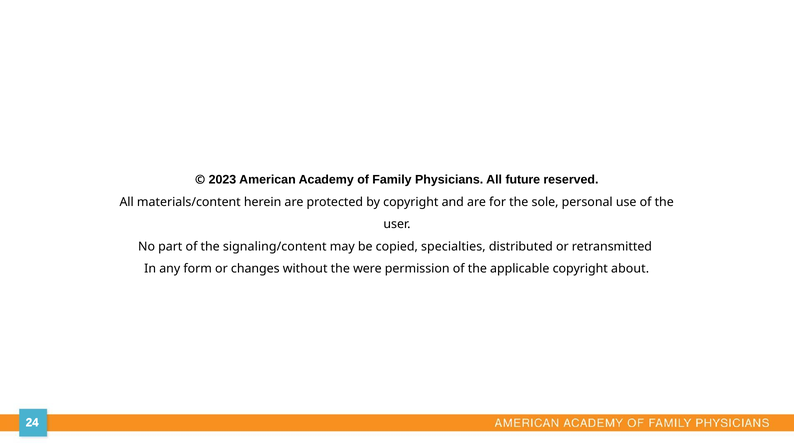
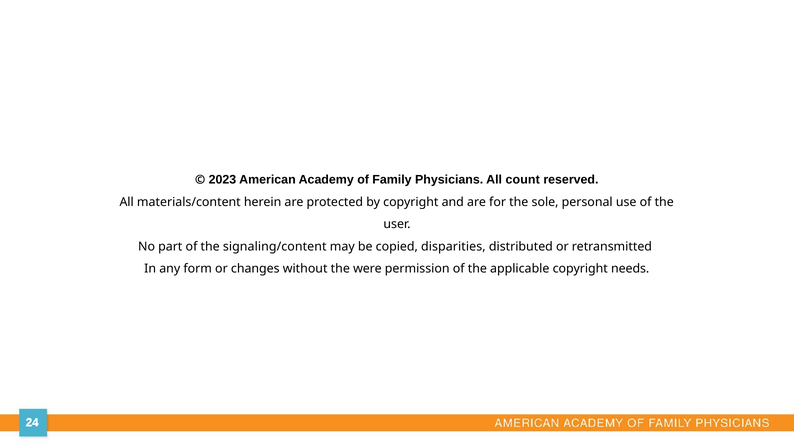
future: future -> count (523, 180)
specialties: specialties -> disparities (453, 247)
about: about -> needs (630, 269)
